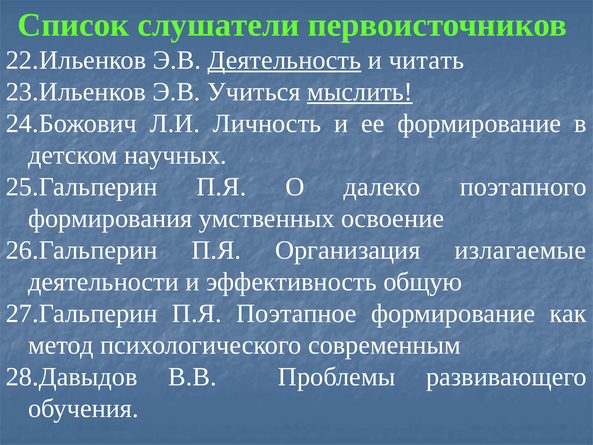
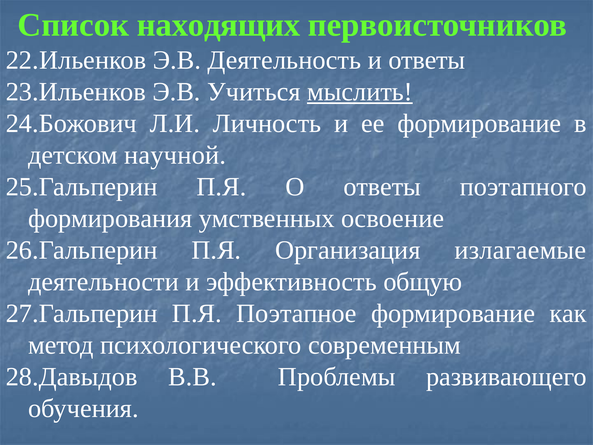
слушатели: слушатели -> находящих (219, 25)
Деятельность underline: present -> none (284, 60)
и читать: читать -> ответы (427, 60)
научных: научных -> научной (175, 155)
О далеко: далеко -> ответы (382, 187)
